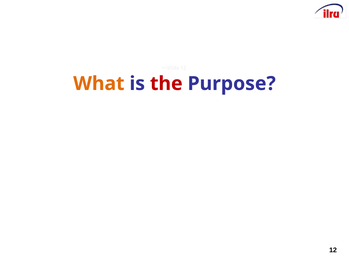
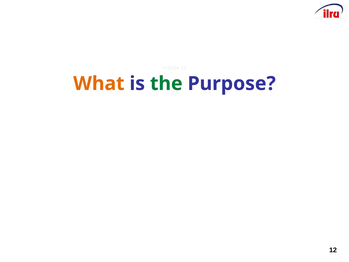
the colour: red -> green (166, 84)
